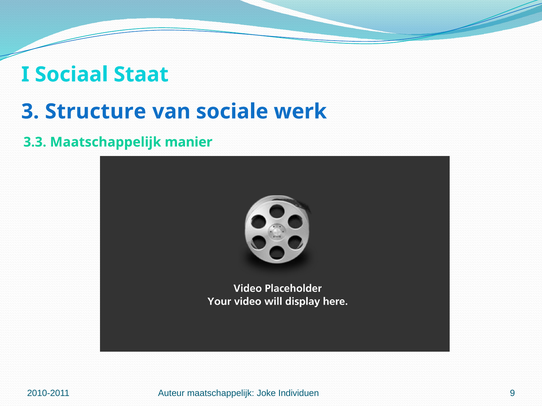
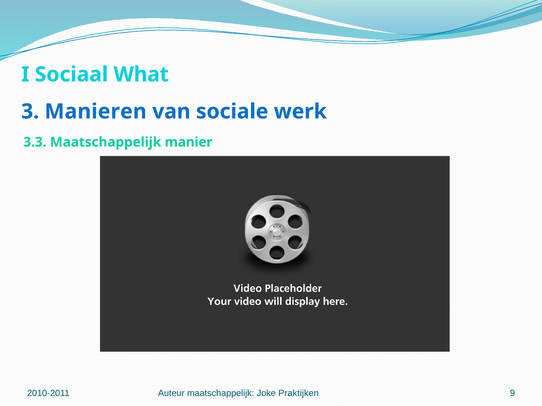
Staat: Staat -> What (141, 75)
Structure: Structure -> Manieren (96, 112)
Individuen: Individuen -> Praktijken (299, 394)
